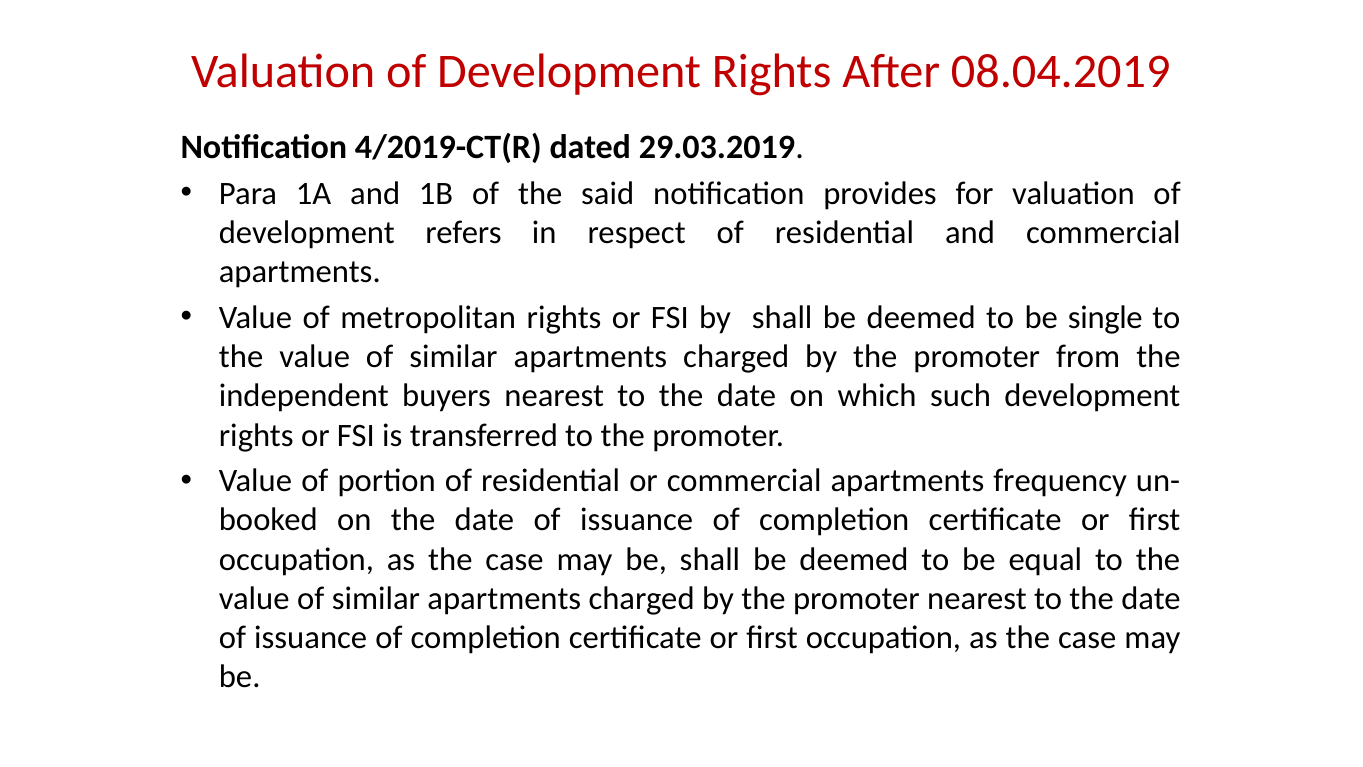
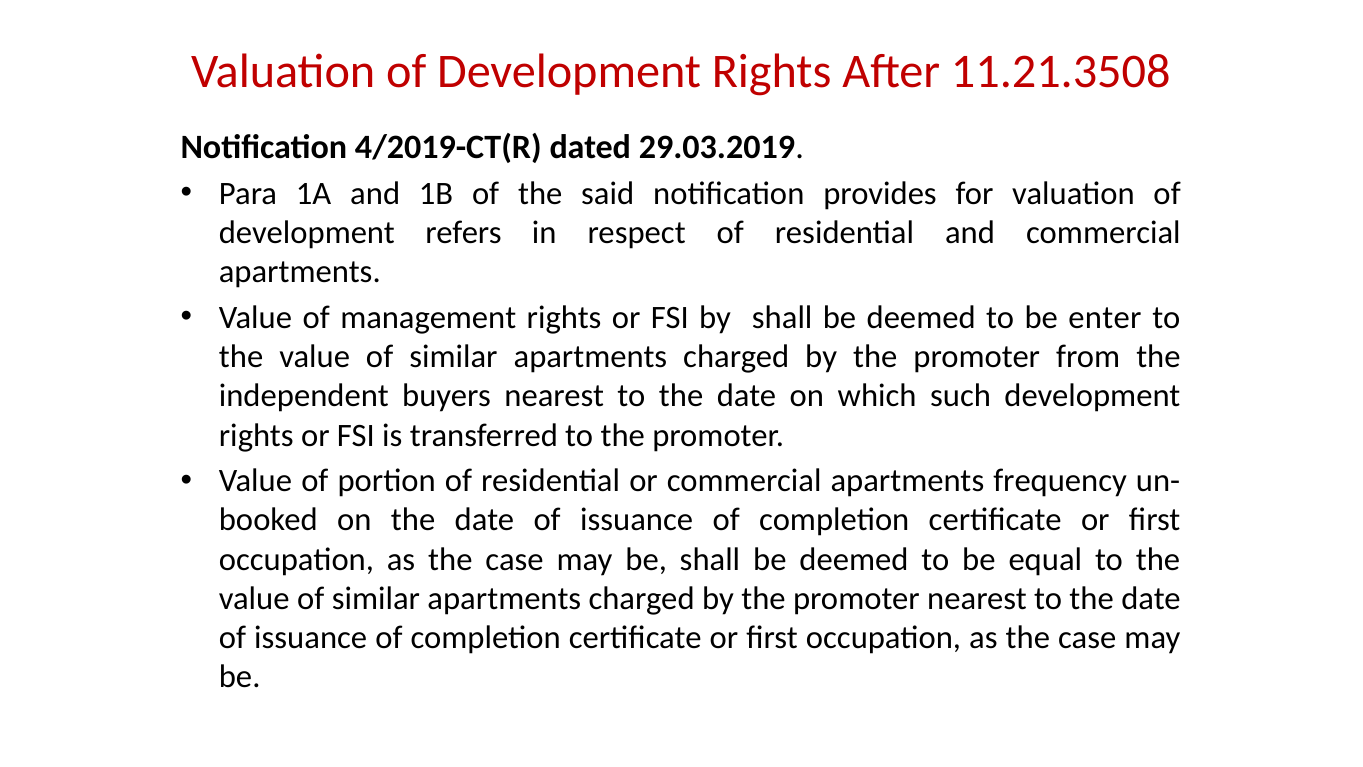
08.04.2019: 08.04.2019 -> 11.21.3508 (1061, 71)
metropolitan: metropolitan -> management (428, 318)
single: single -> enter (1105, 318)
